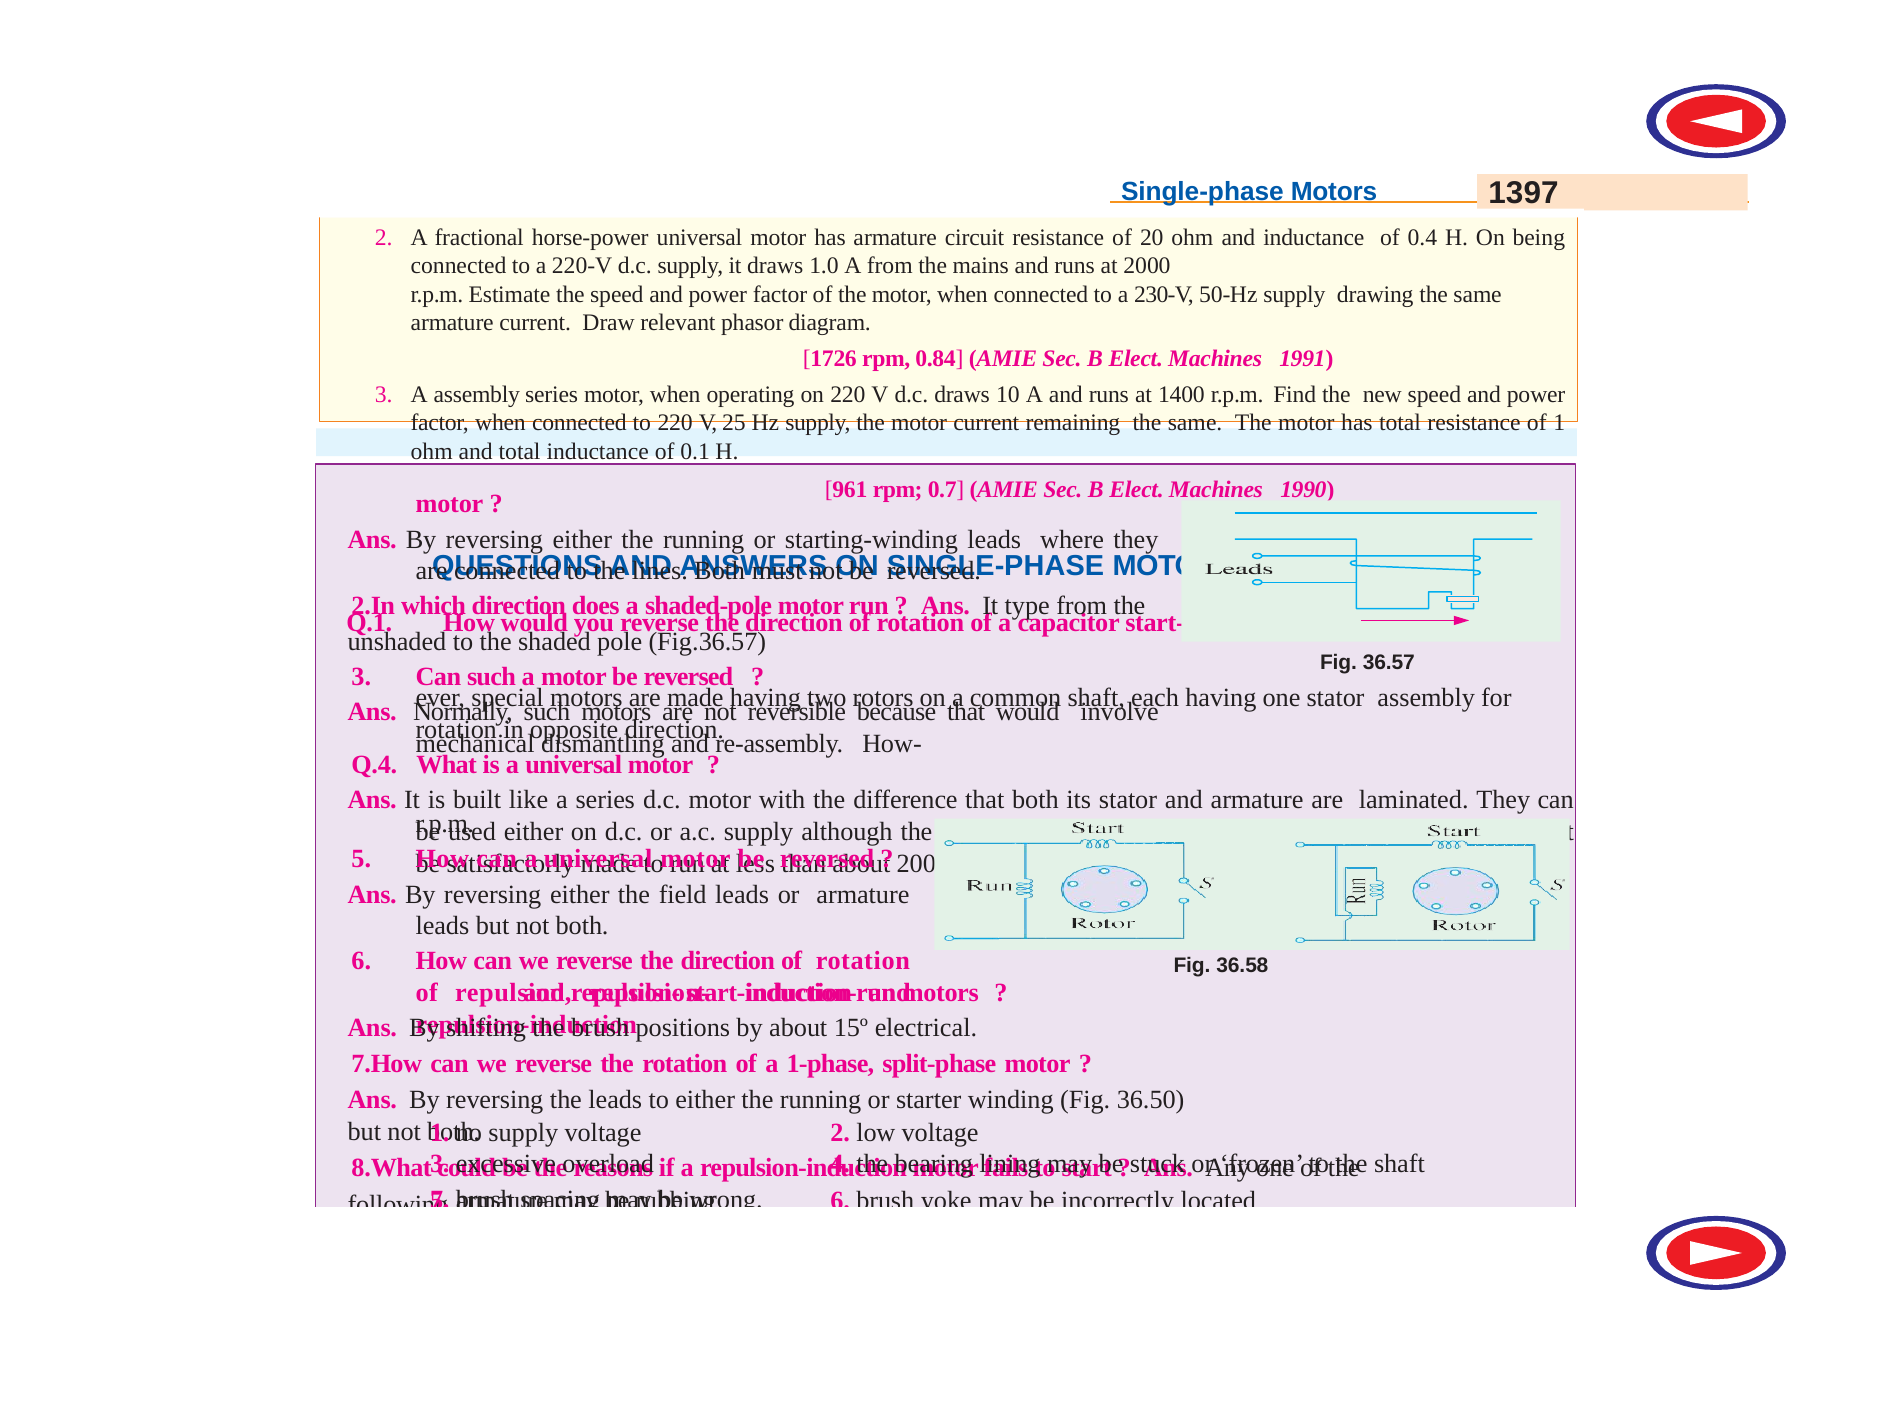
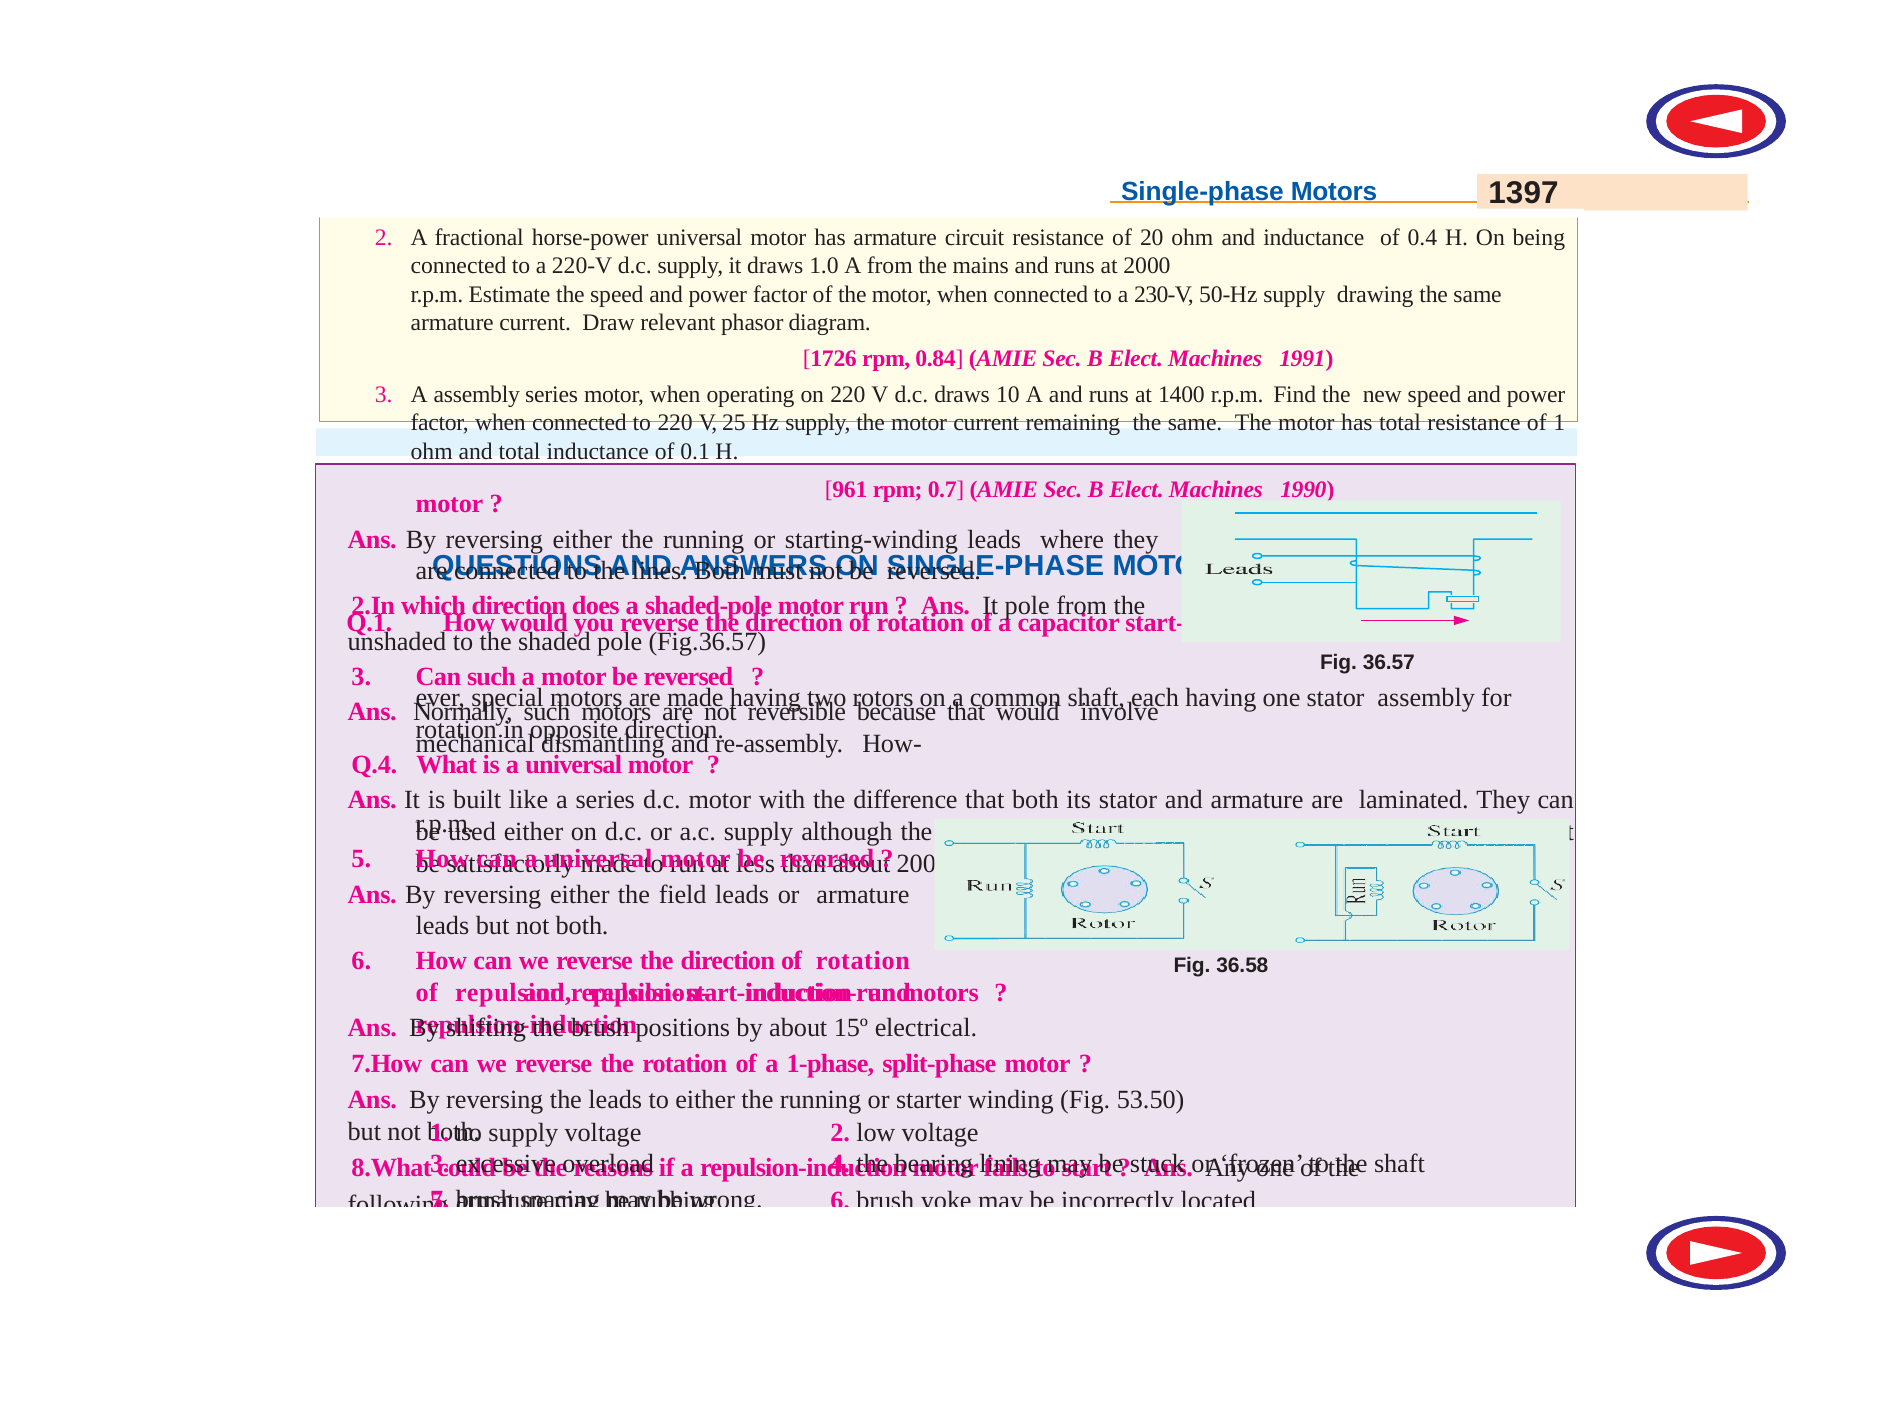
It type: type -> pole (1027, 606)
36.50: 36.50 -> 53.50 (1151, 1100)
